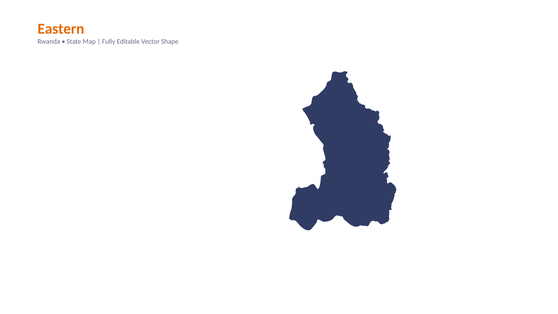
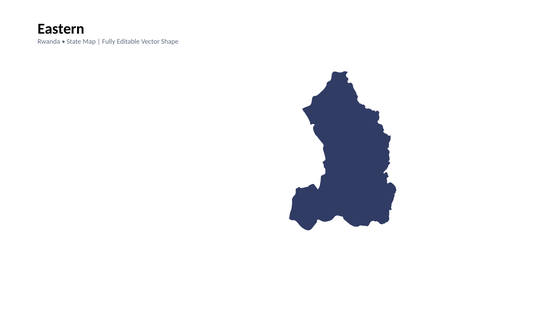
Eastern colour: orange -> black (61, 29)
